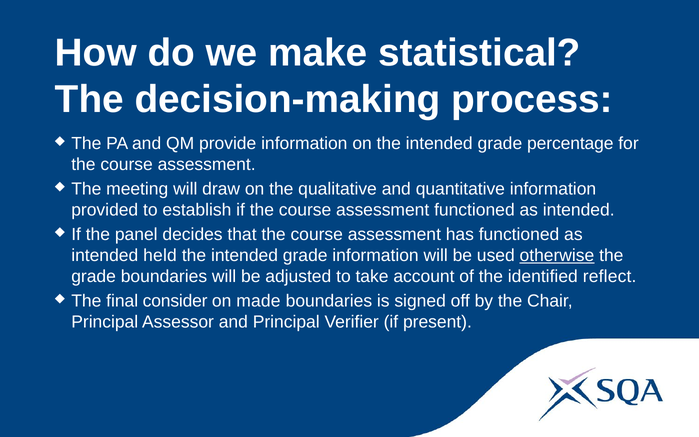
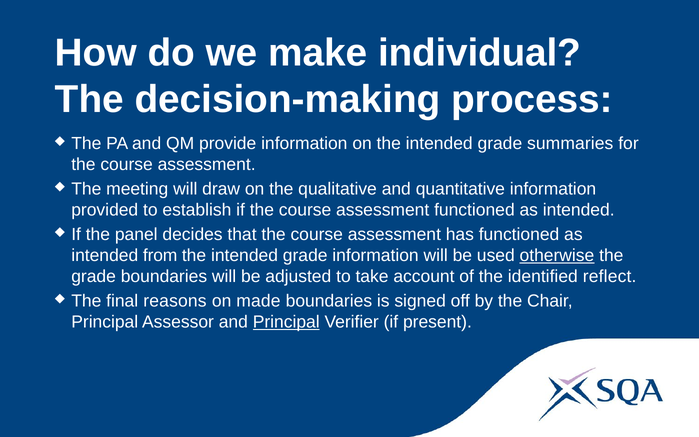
statistical: statistical -> individual (479, 53)
percentage: percentage -> summaries (570, 143)
held: held -> from (160, 255)
consider: consider -> reasons (175, 301)
Principal underline: none -> present (286, 322)
